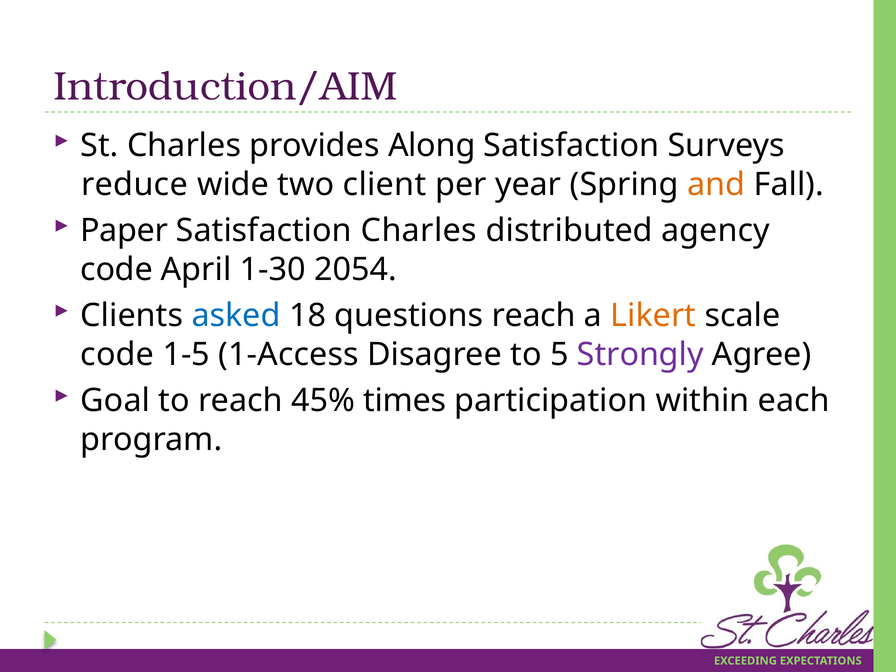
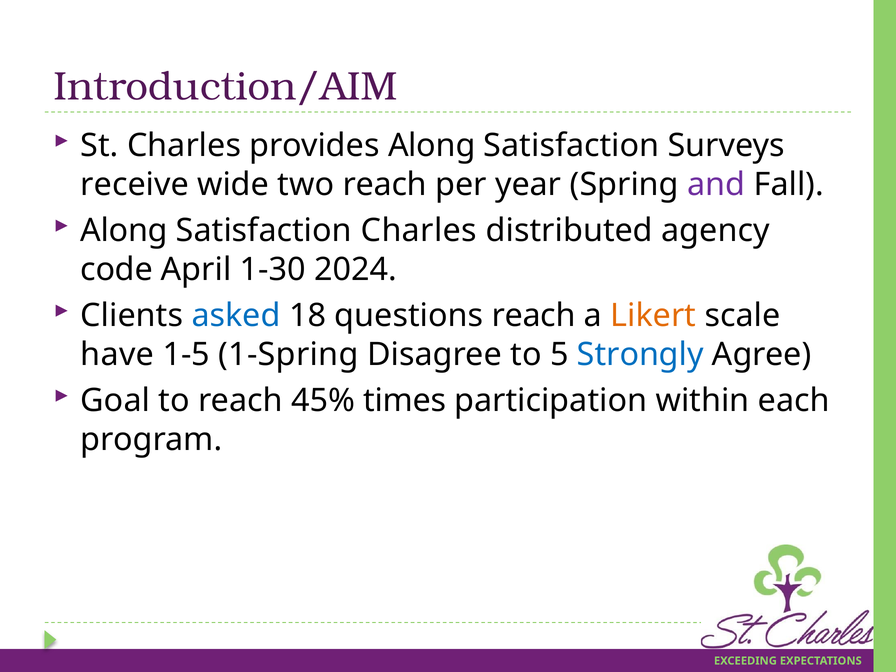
reduce: reduce -> receive (135, 184)
two client: client -> reach (385, 184)
and colour: orange -> purple (716, 184)
Paper: Paper -> Along (124, 231)
2054: 2054 -> 2024 (356, 269)
code: code -> have (117, 355)
1-Access: 1-Access -> 1-Spring (288, 355)
Strongly colour: purple -> blue (640, 355)
